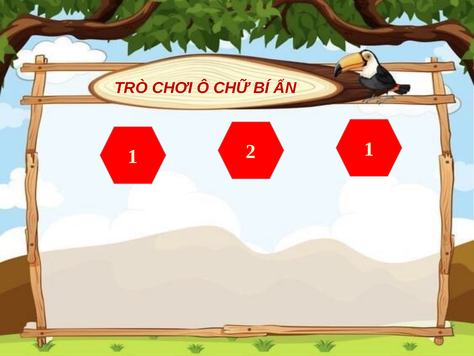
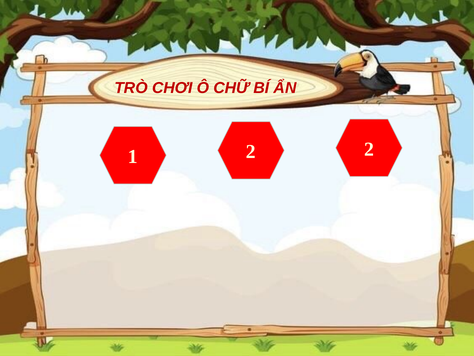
2 1: 1 -> 2 (369, 149)
